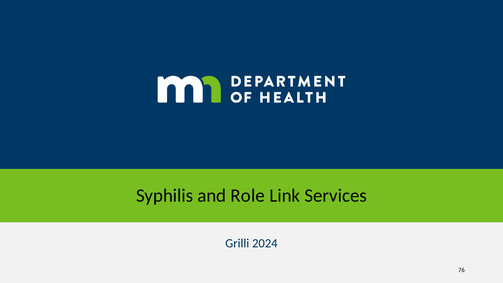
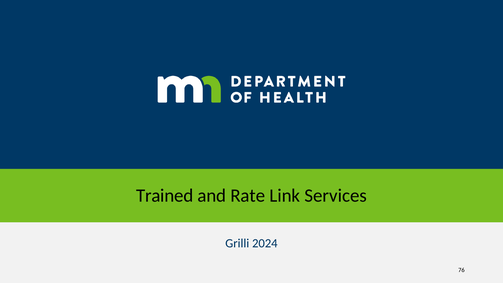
Syphilis: Syphilis -> Trained (165, 195)
Role: Role -> Rate (248, 195)
